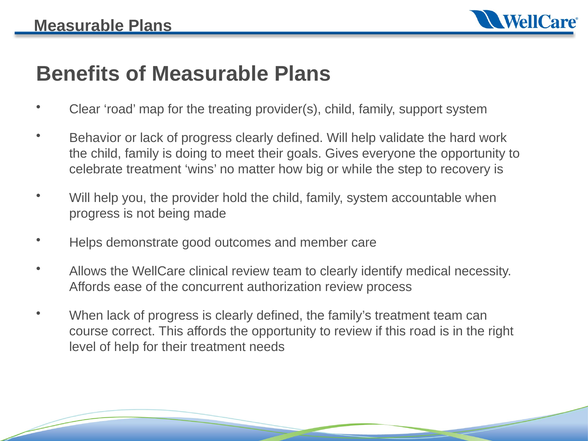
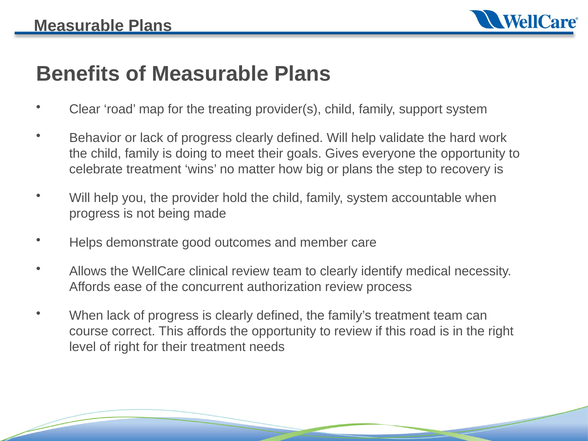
or while: while -> plans (357, 169)
of help: help -> right (127, 347)
